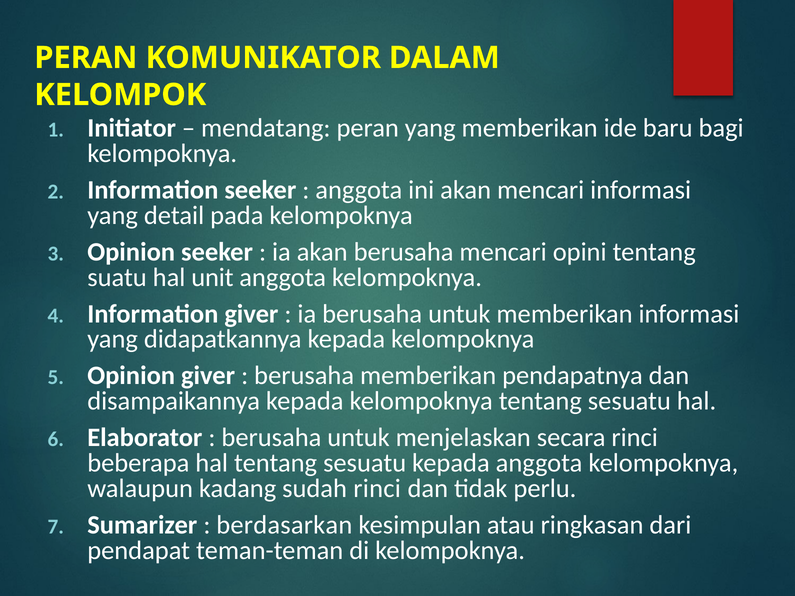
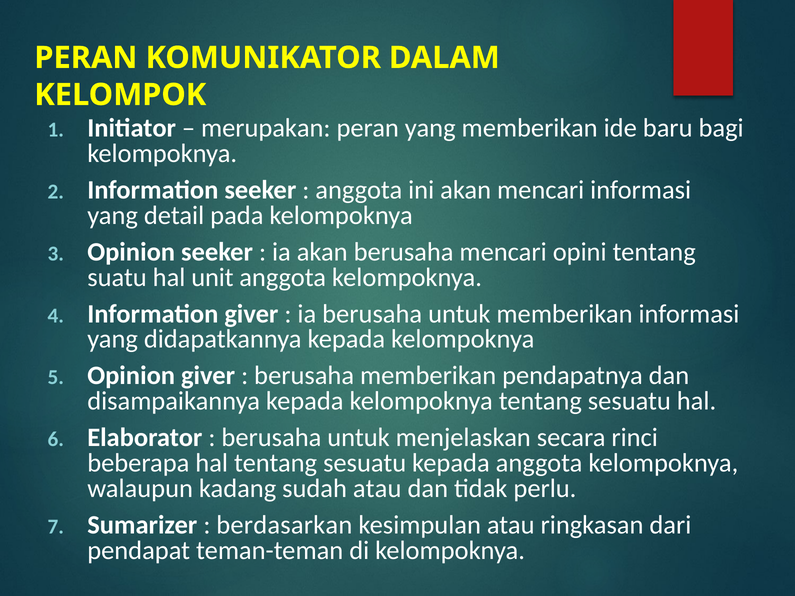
mendatang: mendatang -> merupakan (266, 128)
sudah rinci: rinci -> atau (377, 489)
